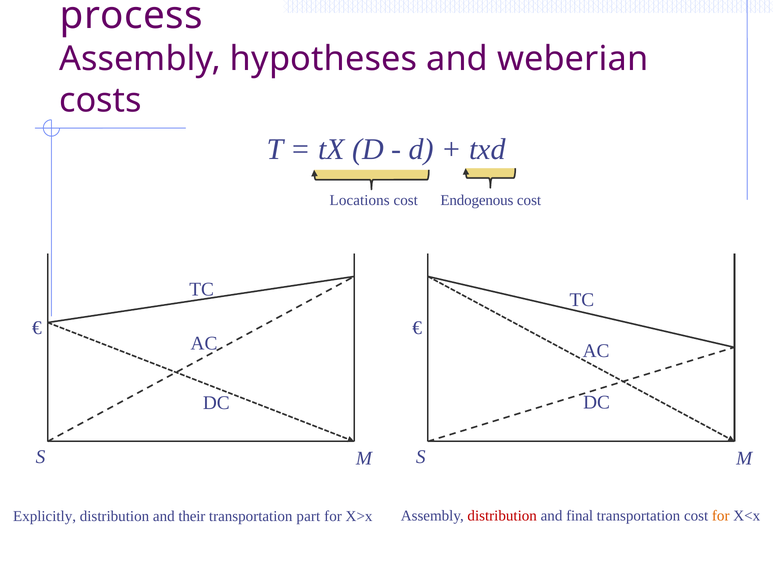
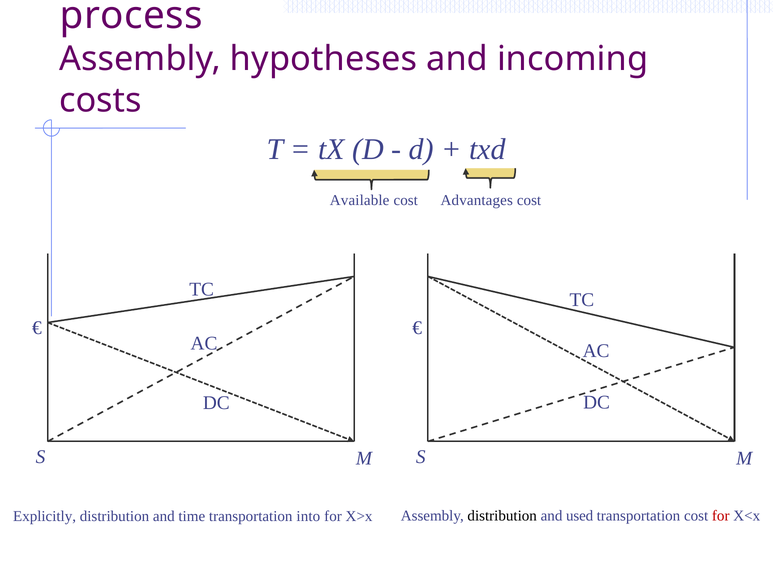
weberian: weberian -> incoming (573, 59)
Locations: Locations -> Available (360, 200)
Endogenous: Endogenous -> Advantages (477, 200)
distribution colour: red -> black (502, 516)
final: final -> used (580, 516)
for colour: orange -> red (721, 516)
their: their -> time (192, 516)
part: part -> into (308, 516)
